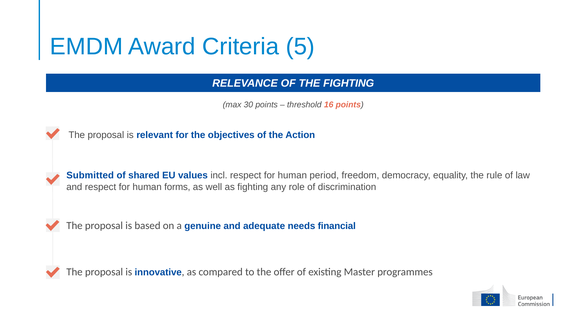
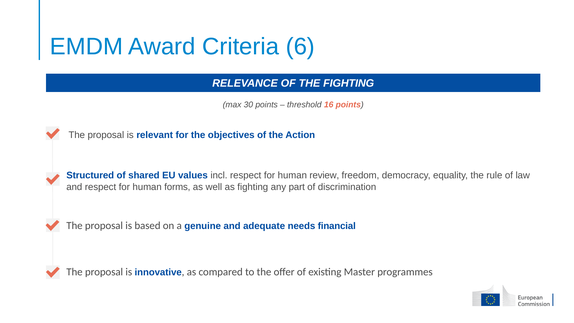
5: 5 -> 6 (300, 46)
Submitted: Submitted -> Structured (90, 175)
period: period -> review (324, 175)
role: role -> part (297, 187)
